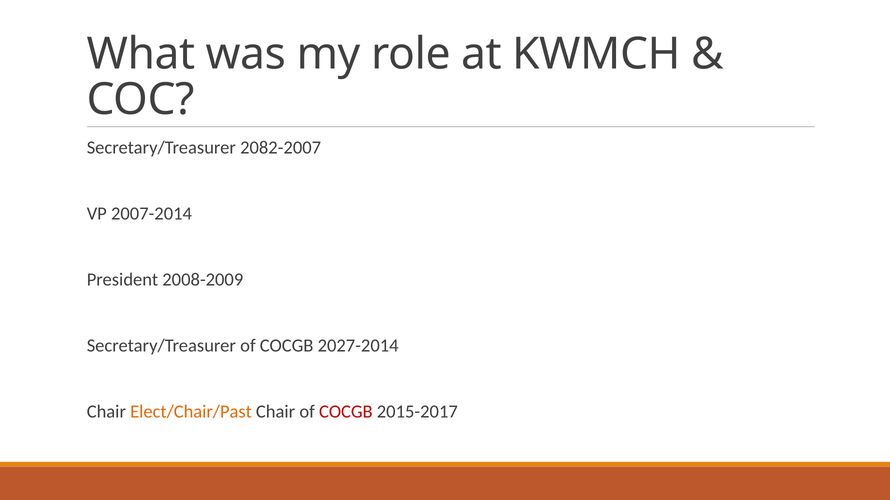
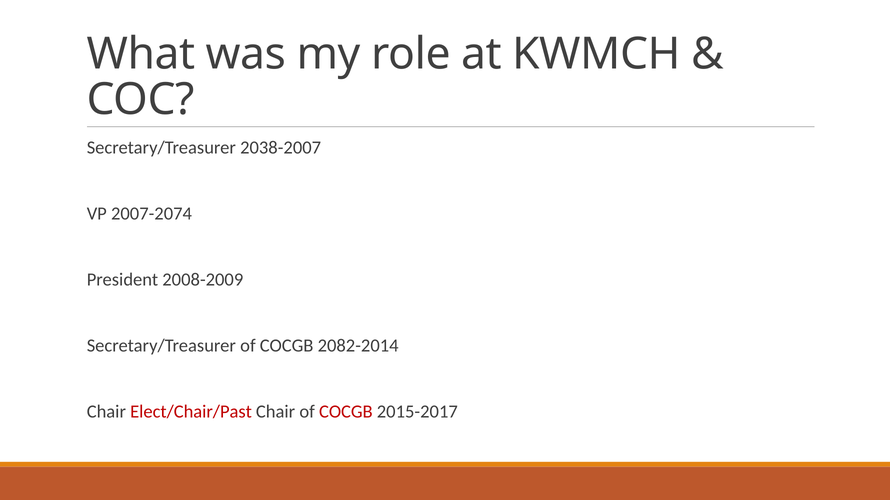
2082-2007: 2082-2007 -> 2038-2007 (281, 148)
2007-2014: 2007-2014 -> 2007-2074 (152, 214)
2027-2014: 2027-2014 -> 2082-2014 (358, 346)
Elect/Chair/Past colour: orange -> red (191, 412)
